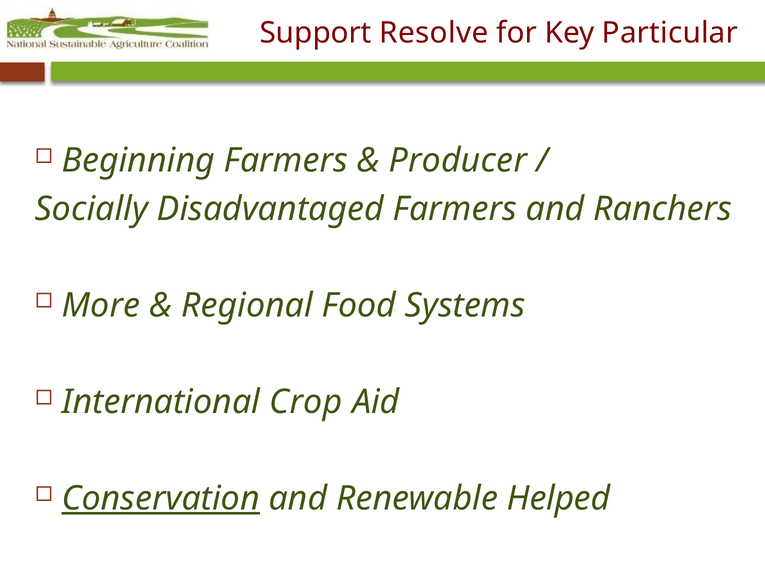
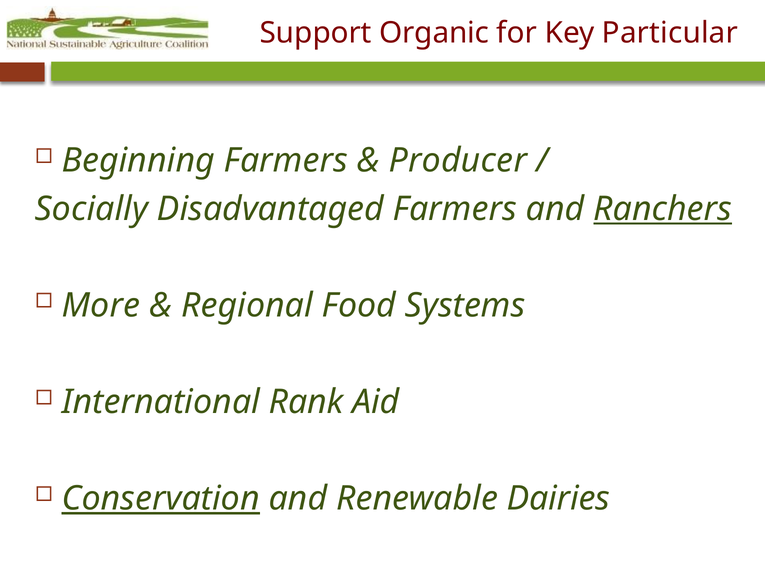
Resolve: Resolve -> Organic (434, 33)
Ranchers underline: none -> present (663, 209)
Crop: Crop -> Rank (306, 402)
Helped: Helped -> Dairies (558, 498)
